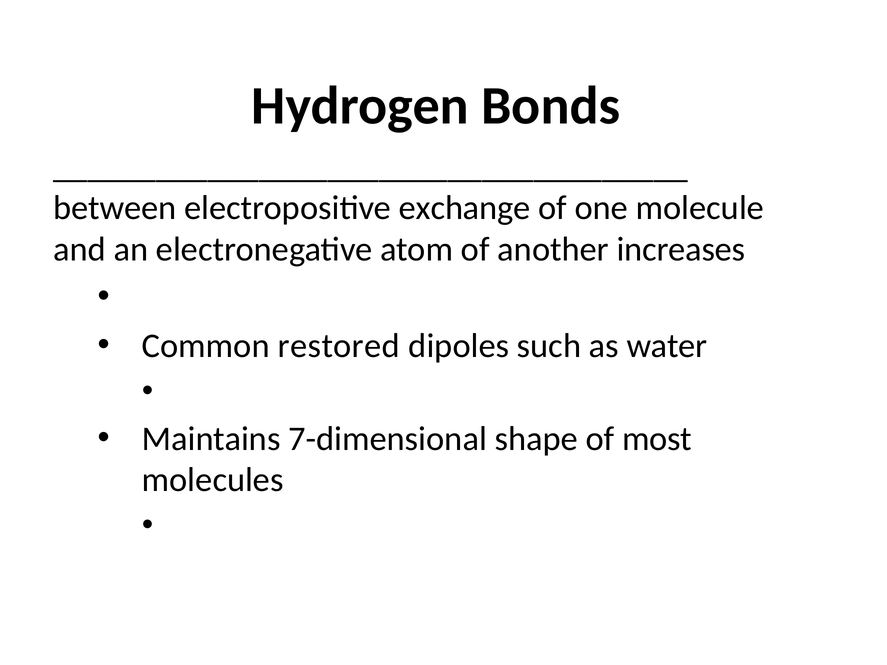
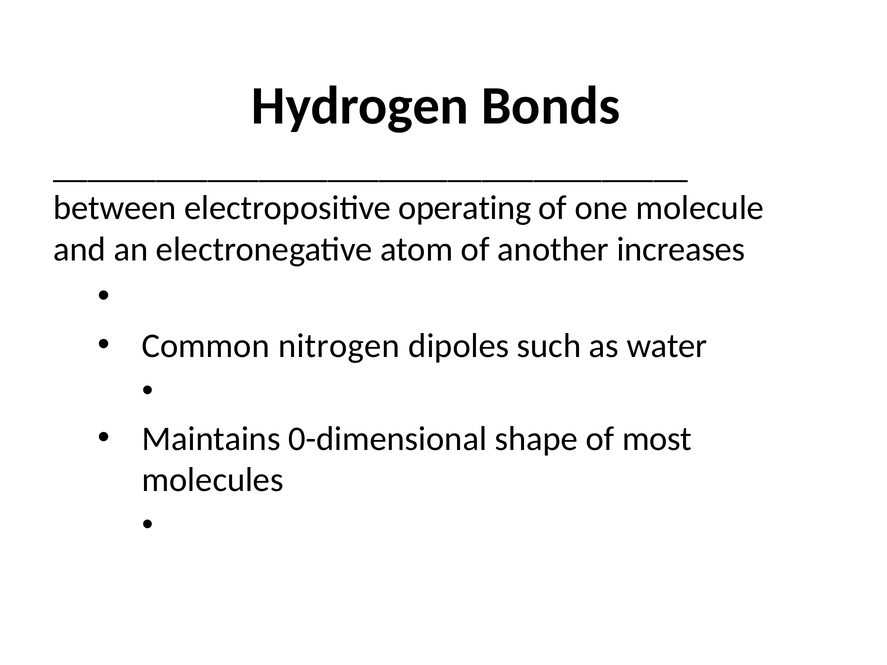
exchange: exchange -> operating (465, 208)
restored: restored -> nitrogen (339, 346)
7-dimensional: 7-dimensional -> 0-dimensional (388, 439)
